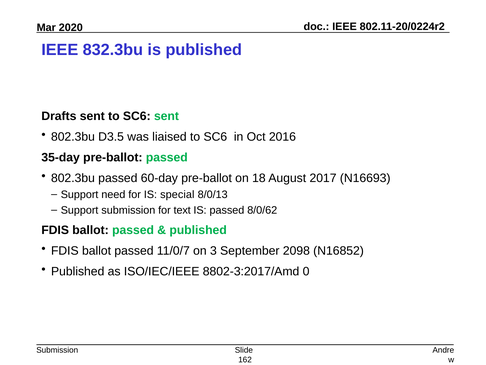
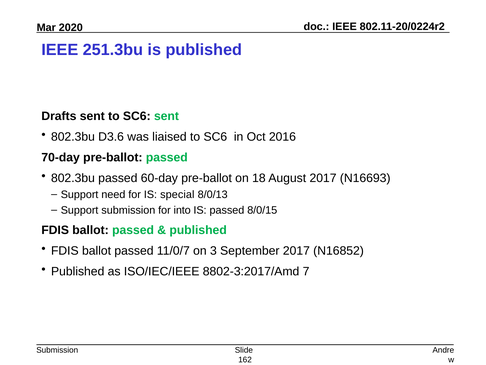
832.3bu: 832.3bu -> 251.3bu (113, 50)
D3.5: D3.5 -> D3.6 (111, 137)
35-day: 35-day -> 70-day (61, 157)
text: text -> into (182, 210)
8/0/62: 8/0/62 -> 8/0/15 (262, 210)
September 2098: 2098 -> 2017 (296, 251)
0: 0 -> 7 (306, 271)
